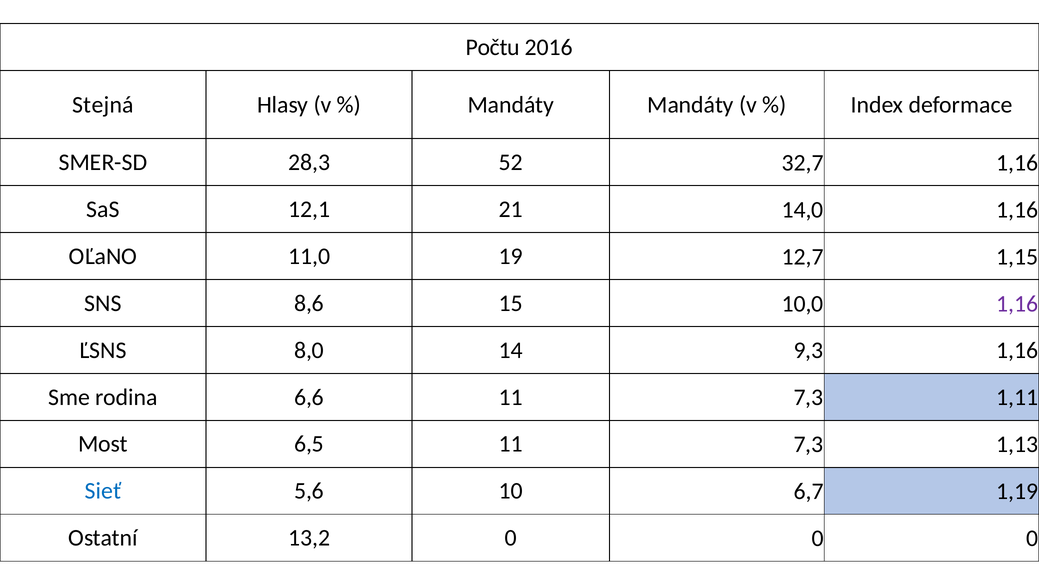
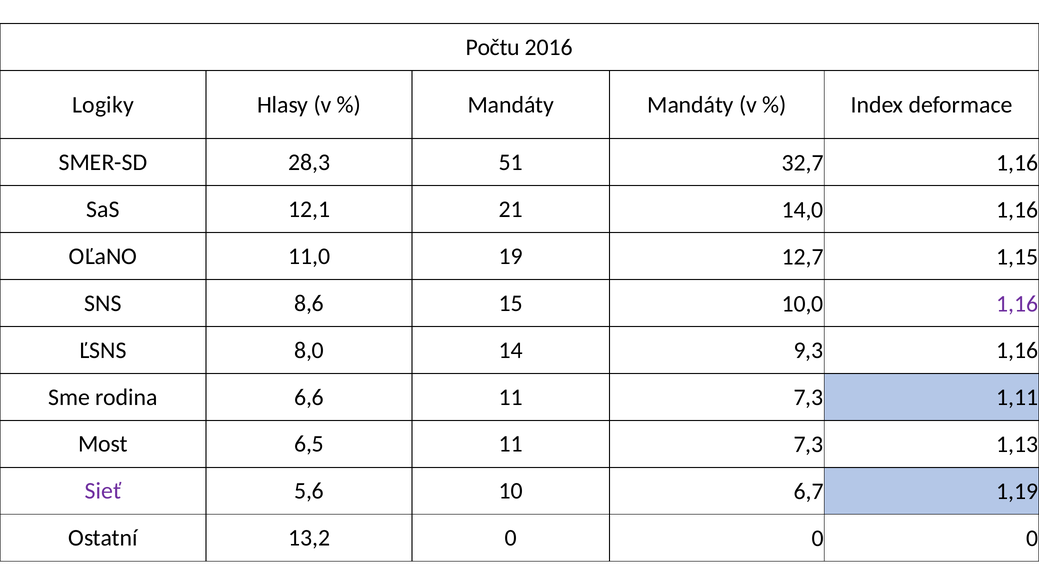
Stejná: Stejná -> Logiky (103, 105)
52: 52 -> 51 (511, 162)
Sieť colour: blue -> purple (103, 491)
